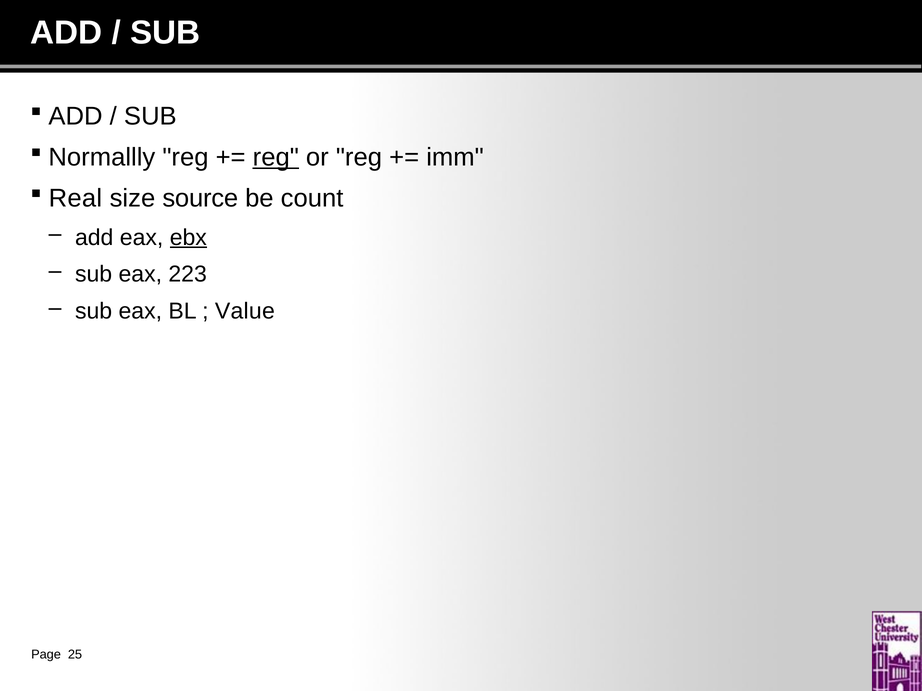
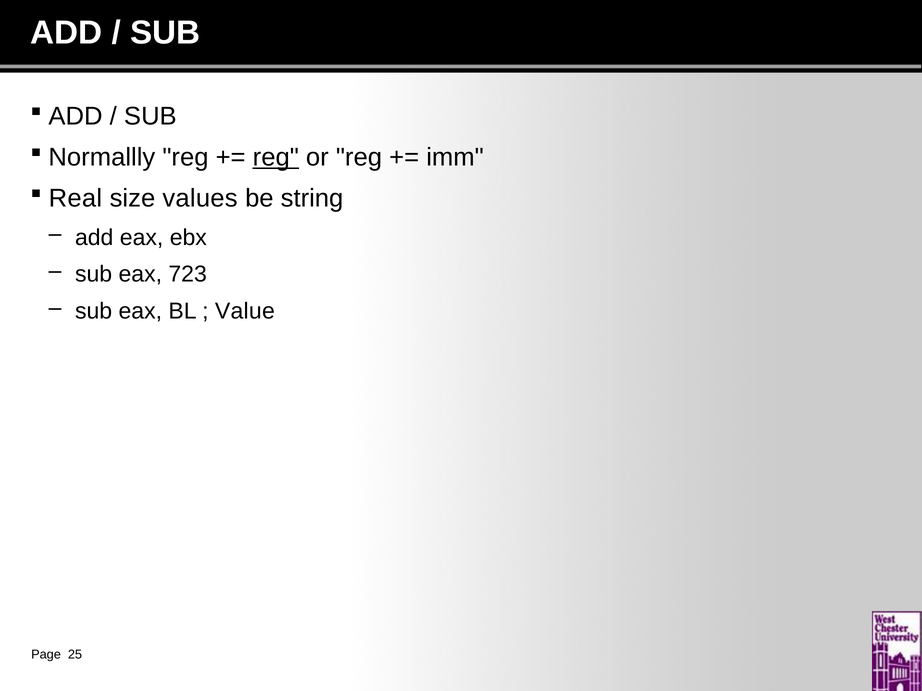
source: source -> values (200, 198)
count: count -> string (312, 198)
ebx underline: present -> none (188, 238)
223: 223 -> 723 (188, 275)
